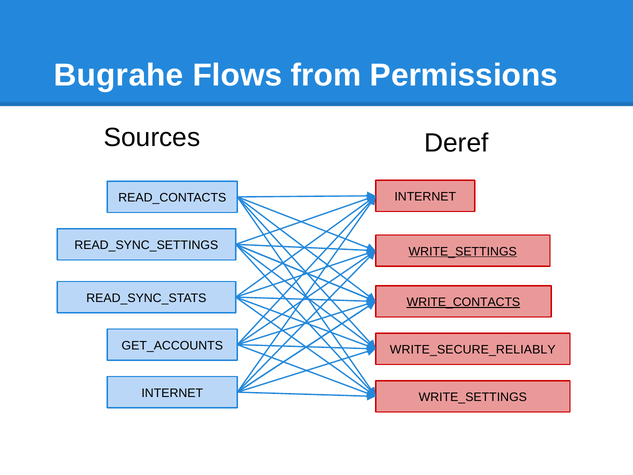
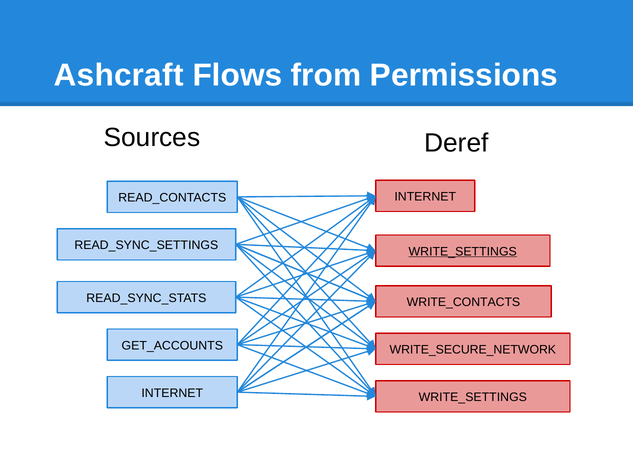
Bugrahe: Bugrahe -> Ashcraft (119, 75)
WRITE_CONTACTS underline: present -> none (463, 302)
WRITE_SECURE_RELIABLY: WRITE_SECURE_RELIABLY -> WRITE_SECURE_NETWORK (473, 350)
